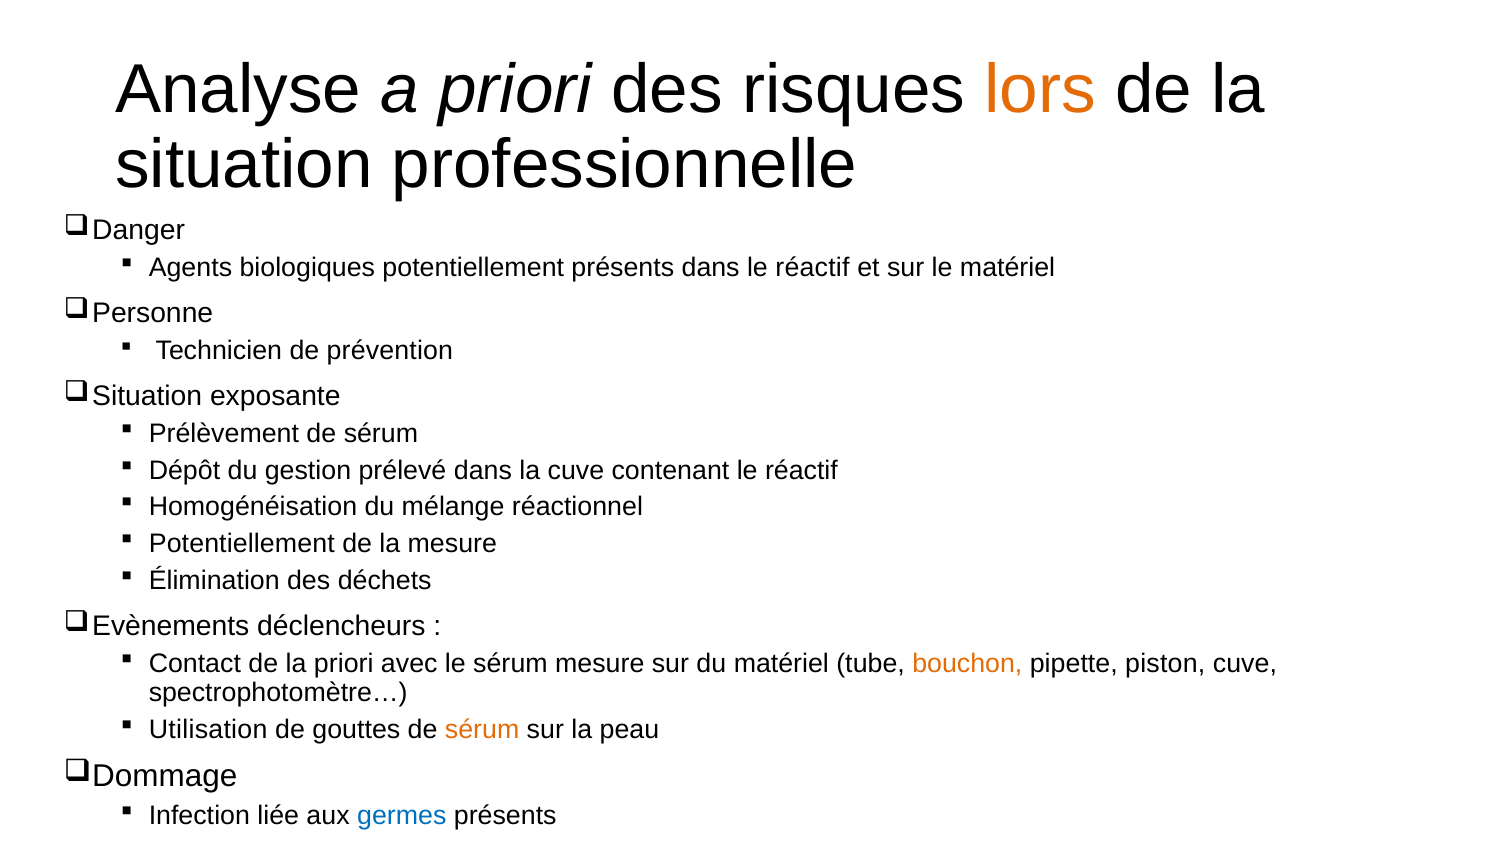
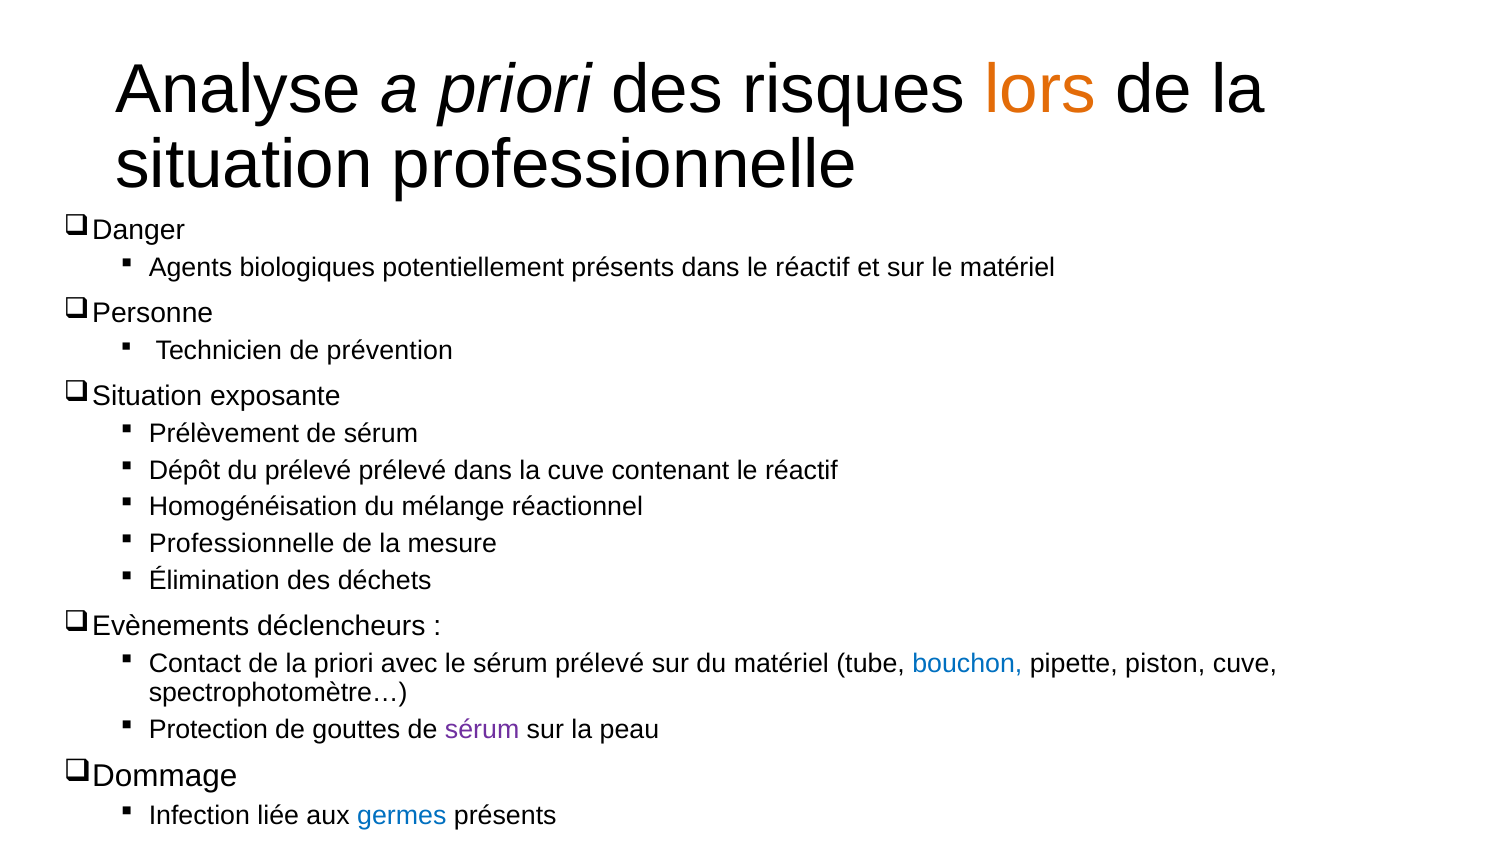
du gestion: gestion -> prélevé (308, 471)
Potentiellement: Potentiellement -> Professionnelle (242, 544)
sérum mesure: mesure -> prélevé (600, 664)
bouchon colour: orange -> blue (967, 664)
Utilisation: Utilisation -> Protection (208, 730)
sérum colour: orange -> purple (482, 730)
